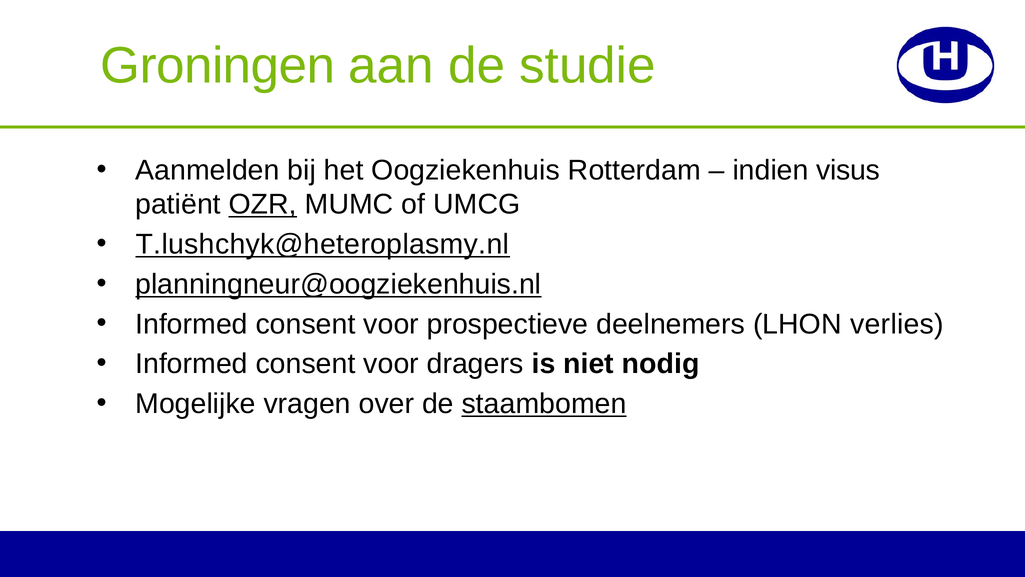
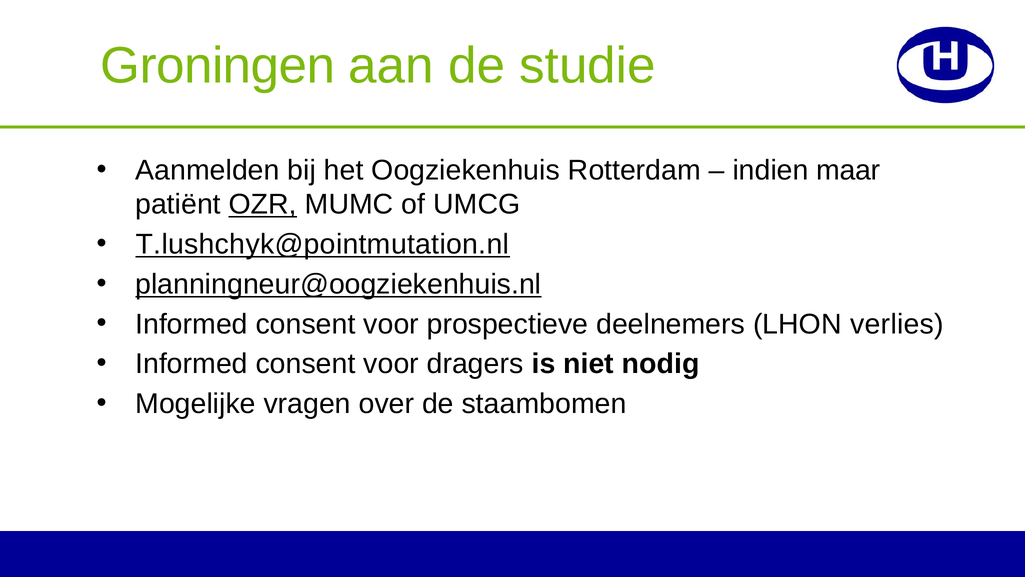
visus: visus -> maar (848, 170)
T.lushchyk@heteroplasmy.nl: T.lushchyk@heteroplasmy.nl -> T.lushchyk@pointmutation.nl (322, 244)
staambomen underline: present -> none (544, 404)
